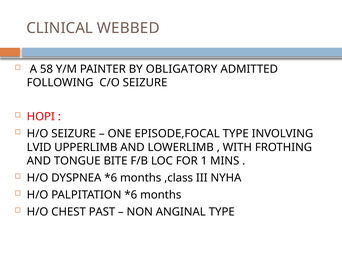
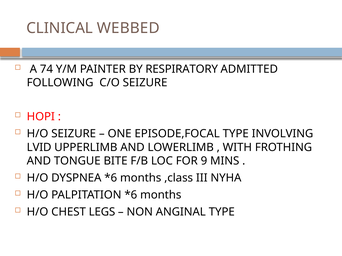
58: 58 -> 74 (46, 69)
OBLIGATORY: OBLIGATORY -> RESPIRATORY (182, 69)
1: 1 -> 9 (204, 161)
PAST: PAST -> LEGS (102, 212)
